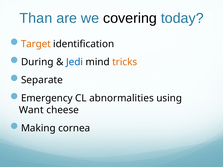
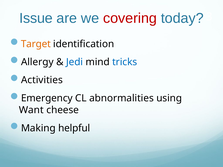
Than: Than -> Issue (36, 18)
covering colour: black -> red (130, 18)
During: During -> Allergy (37, 62)
tricks colour: orange -> blue (125, 62)
Separate: Separate -> Activities (42, 80)
cornea: cornea -> helpful (74, 128)
